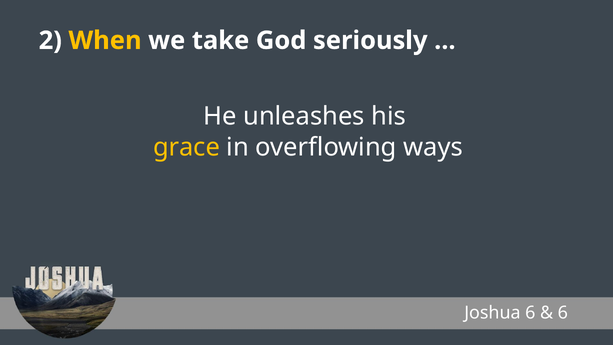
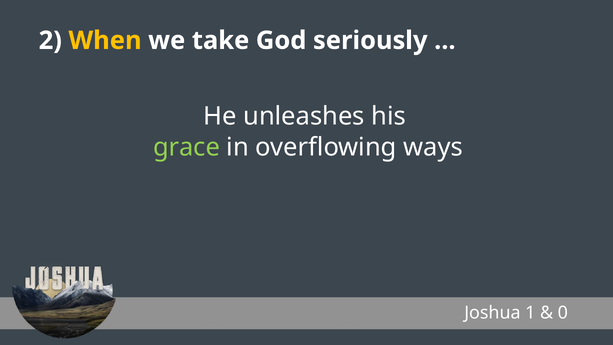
grace colour: yellow -> light green (187, 147)
Joshua 6: 6 -> 1 (530, 313)
6: 6 -> 0 (563, 313)
